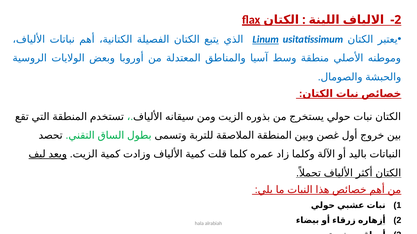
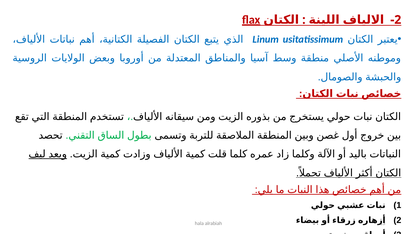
Linum underline: present -> none (266, 40)
